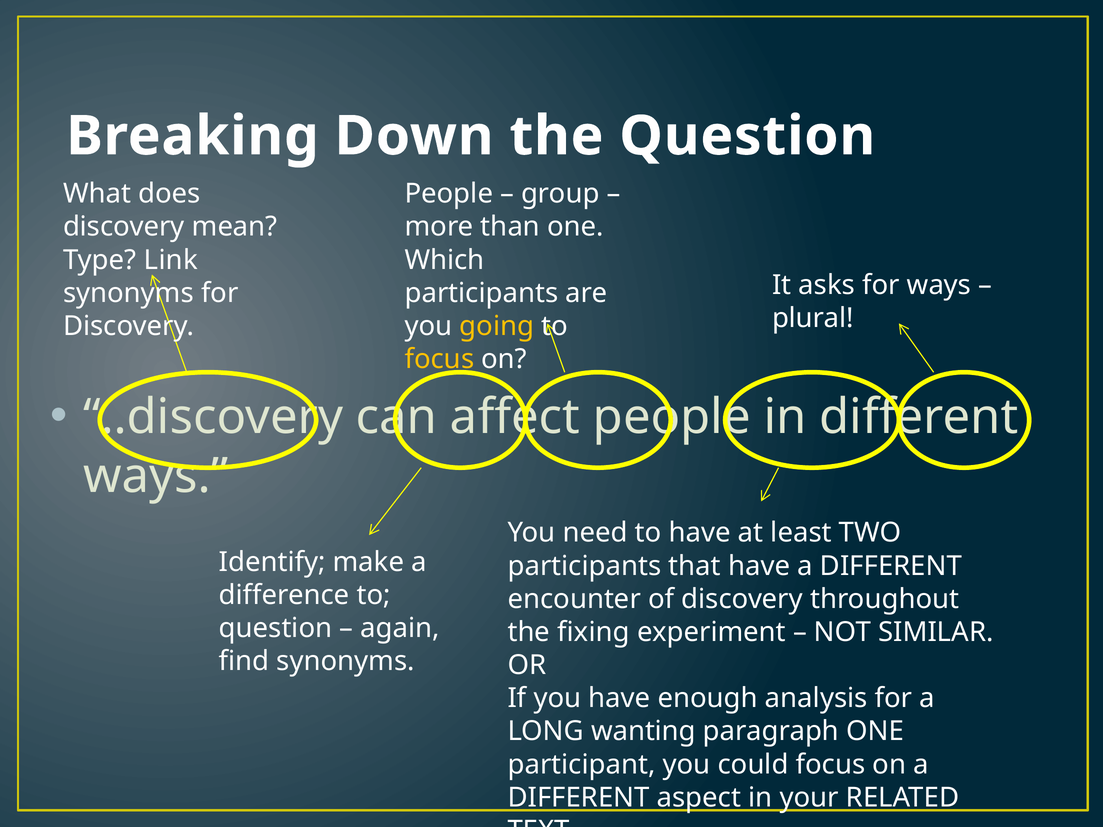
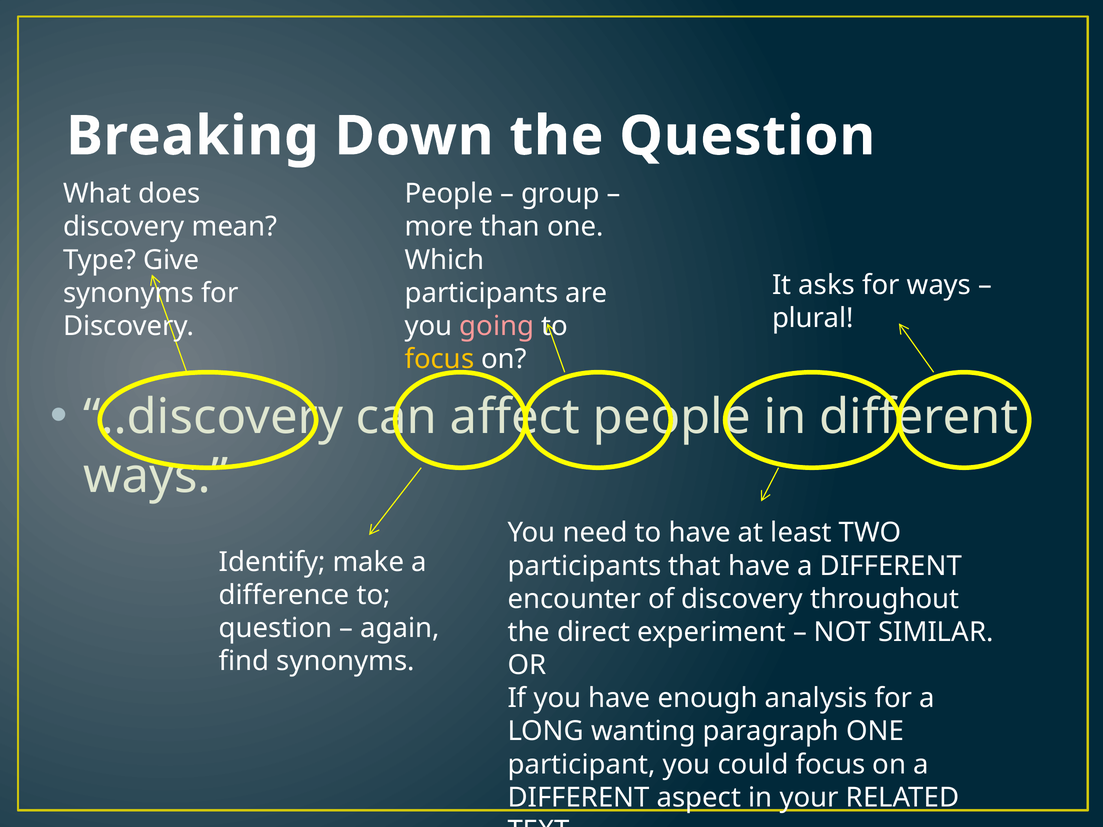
Link: Link -> Give (171, 260)
going colour: yellow -> pink (497, 326)
fixing: fixing -> direct (594, 632)
